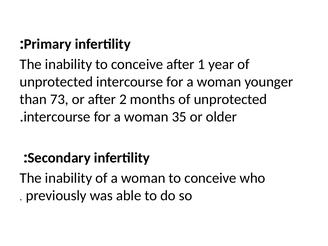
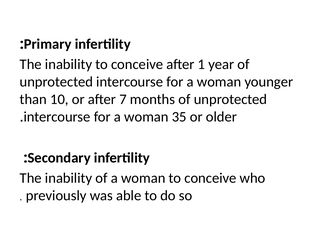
73: 73 -> 10 (59, 99)
2: 2 -> 7 (123, 99)
